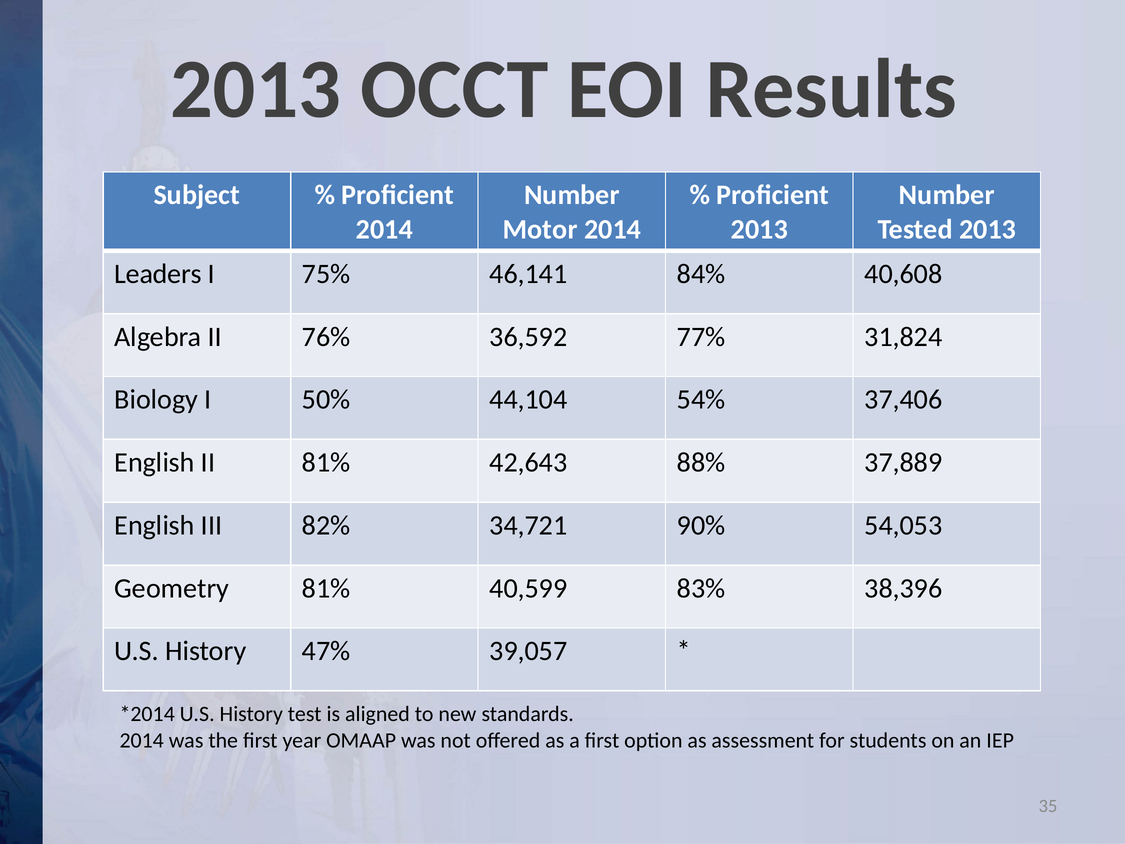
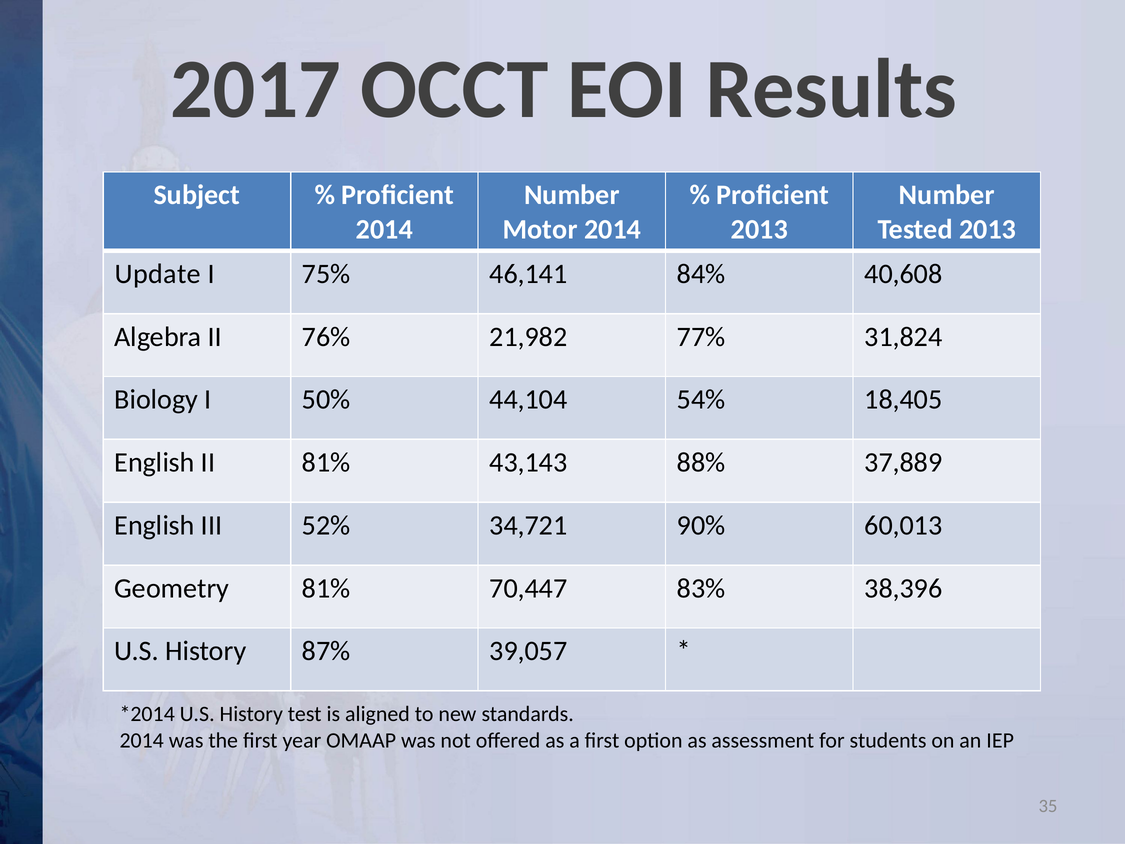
2013: 2013 -> 2017 (256, 89)
Leaders: Leaders -> Update (158, 274)
36,592: 36,592 -> 21,982 (528, 337)
37,406: 37,406 -> 18,405 (903, 400)
42,643: 42,643 -> 43,143 (528, 462)
82%: 82% -> 52% (326, 525)
54,053: 54,053 -> 60,013 (903, 525)
40,599: 40,599 -> 70,447 (528, 588)
47%: 47% -> 87% (326, 651)
